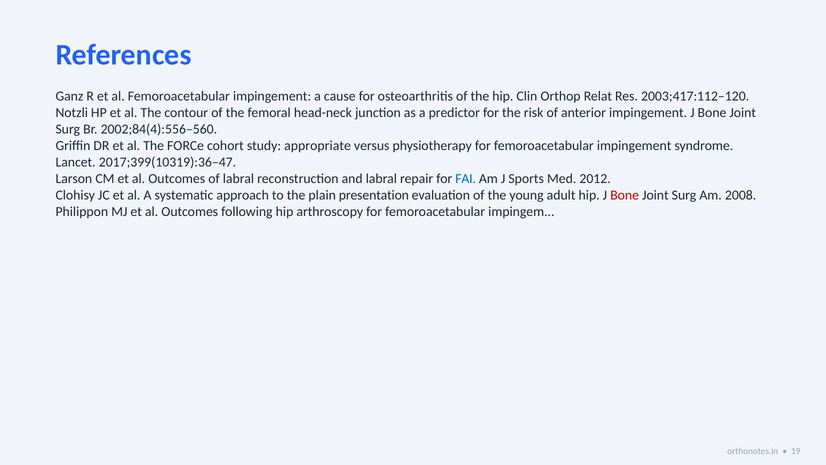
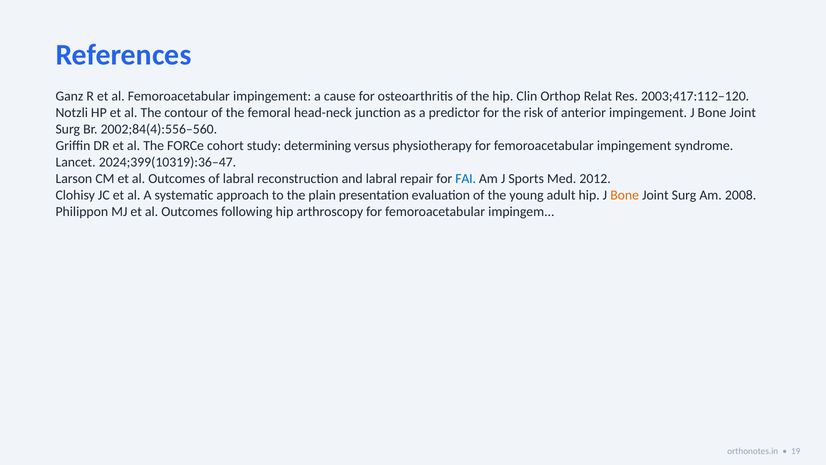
appropriate: appropriate -> determining (318, 145)
2017;399(10319):36–47: 2017;399(10319):36–47 -> 2024;399(10319):36–47 (167, 162)
Bone colour: red -> orange (625, 195)
